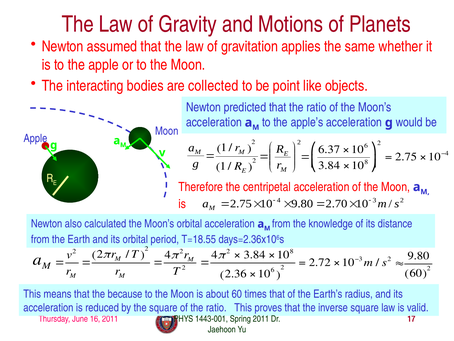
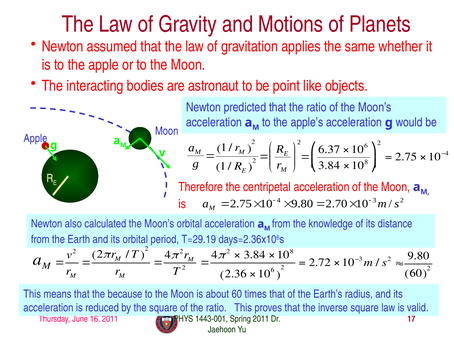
collected: collected -> astronaut (213, 86)
T=18.55: T=18.55 -> T=29.19 (199, 239)
